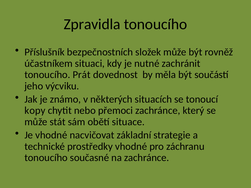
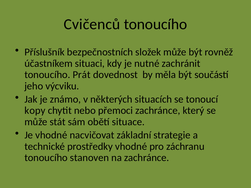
Zpravidla: Zpravidla -> Cvičenců (92, 24)
současné: současné -> stanoven (89, 158)
